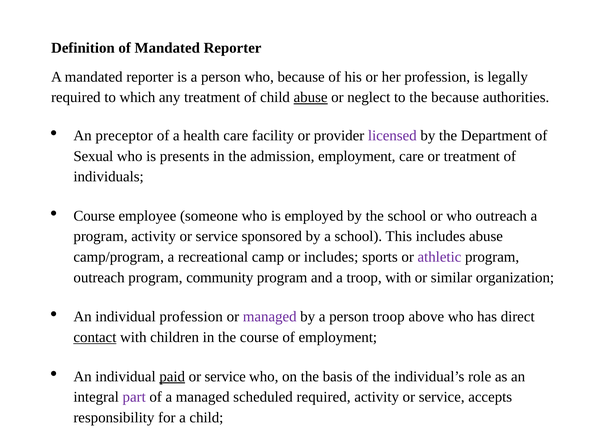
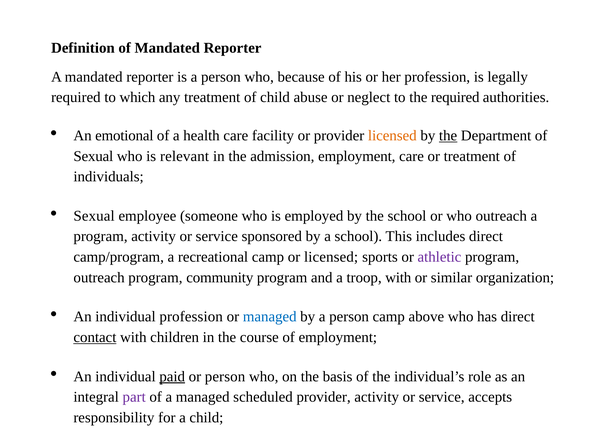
abuse underline: present -> none (311, 97)
the because: because -> required (455, 97)
preceptor: preceptor -> emotional (124, 136)
licensed colour: purple -> orange (392, 136)
the underline: none -> present (448, 136)
presents: presents -> relevant (185, 156)
Course: Course -> Sexual (94, 216)
includes abuse: abuse -> direct (486, 236)
or includes: includes -> licensed (331, 257)
managed colour: purple -> blue (270, 317)
person troop: troop -> camp (389, 317)
service: service -> person (225, 376)
scheduled required: required -> provider (324, 397)
